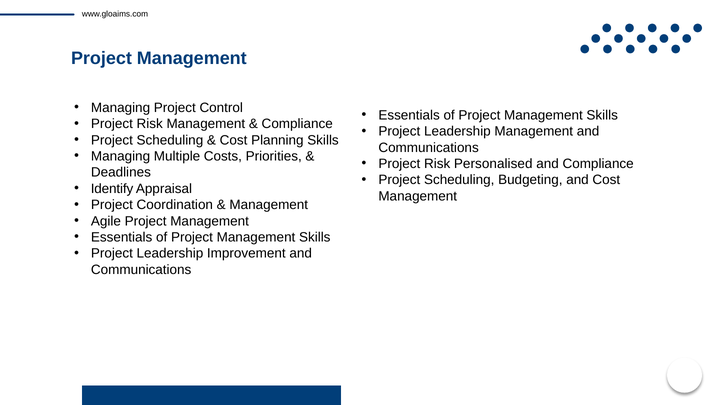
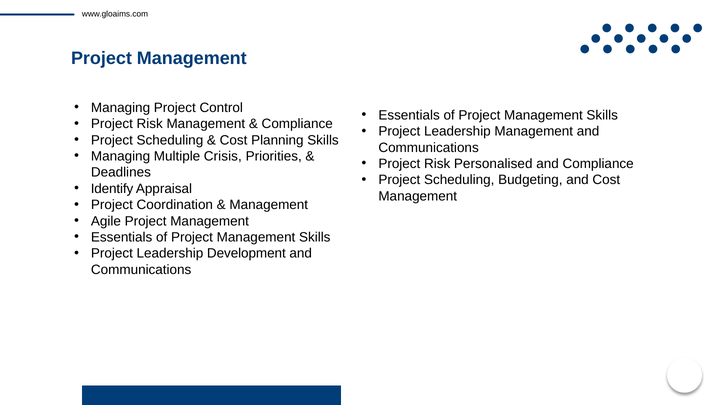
Costs: Costs -> Crisis (223, 156)
Improvement: Improvement -> Development (246, 253)
